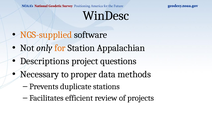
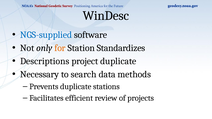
NGS-supplied colour: orange -> blue (46, 35)
Appalachian: Appalachian -> Standardizes (121, 48)
project questions: questions -> duplicate (118, 61)
proper: proper -> search (84, 74)
